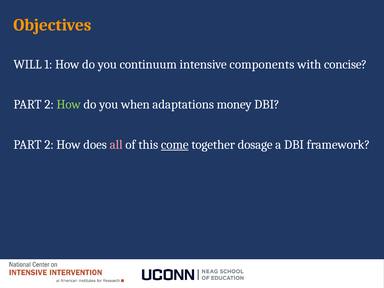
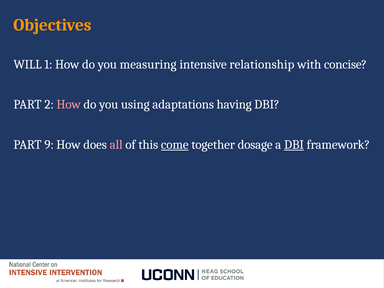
continuum: continuum -> measuring (148, 64)
components: components -> relationship (262, 64)
How colour: light green -> pink (69, 105)
when: when -> using (135, 105)
money: money -> having (234, 105)
2: 2 -> 9 (49, 145)
DBI underline: none -> present (294, 145)
